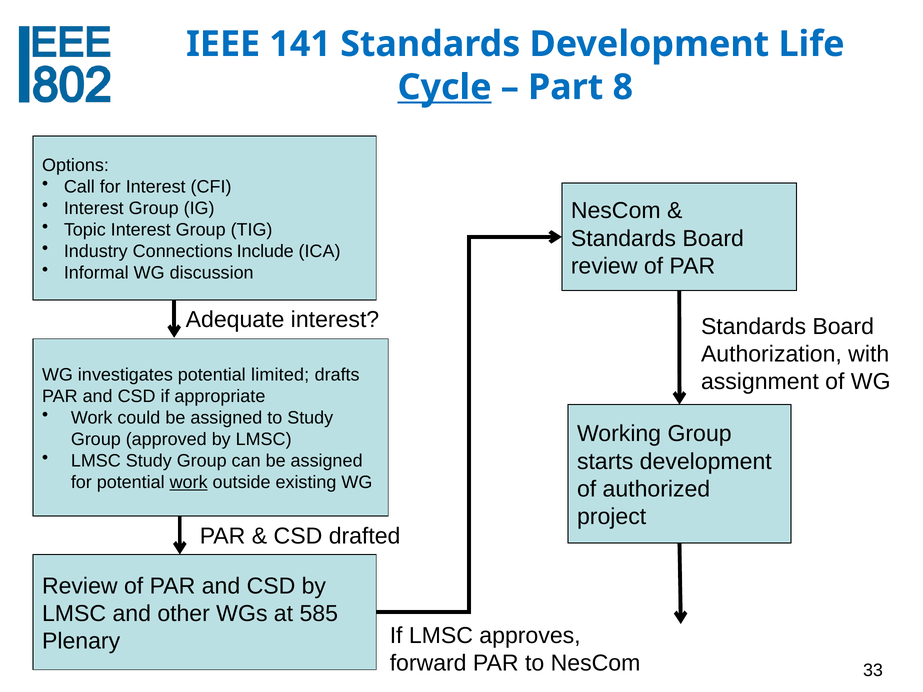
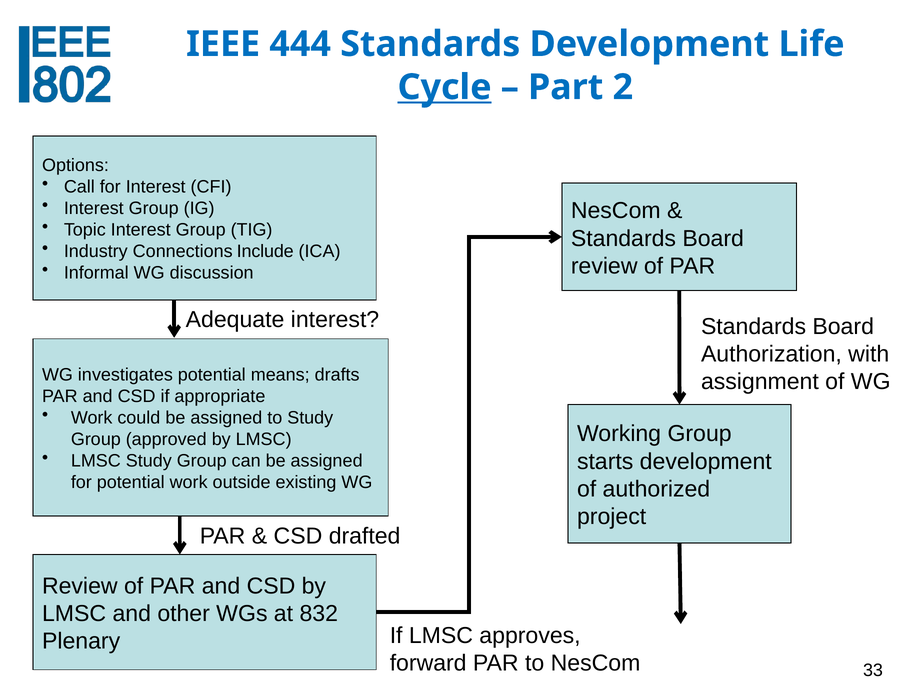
141: 141 -> 444 (300, 44)
8: 8 -> 2 (623, 87)
limited: limited -> means (280, 375)
work underline: present -> none (189, 483)
585: 585 -> 832 (319, 614)
